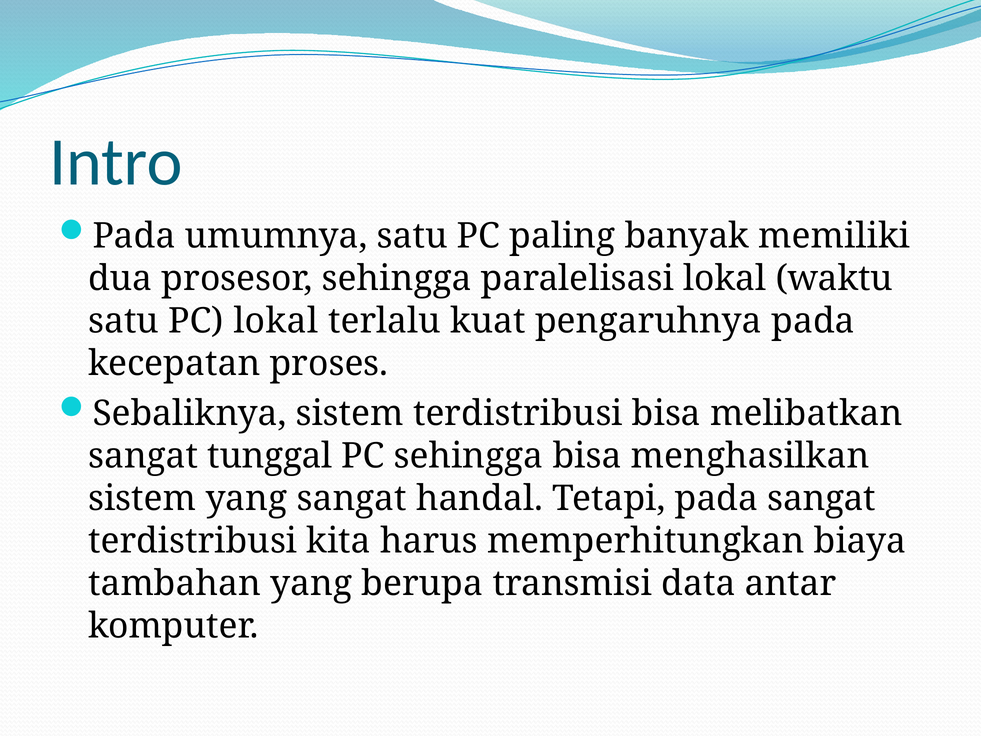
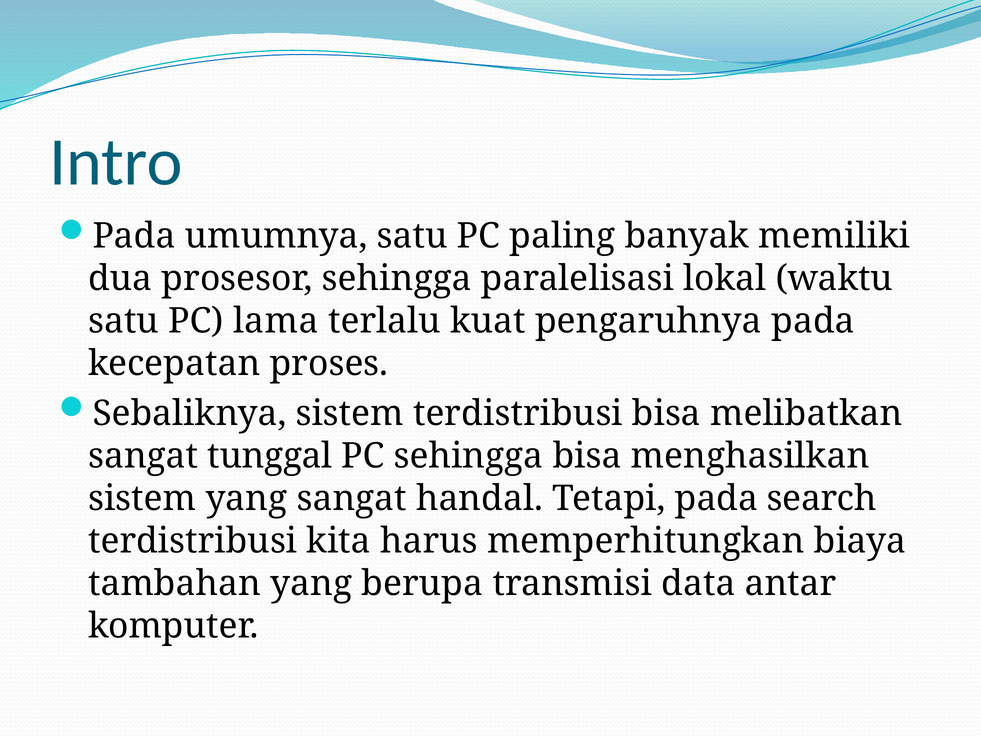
PC lokal: lokal -> lama (276, 321)
pada sangat: sangat -> search (822, 498)
